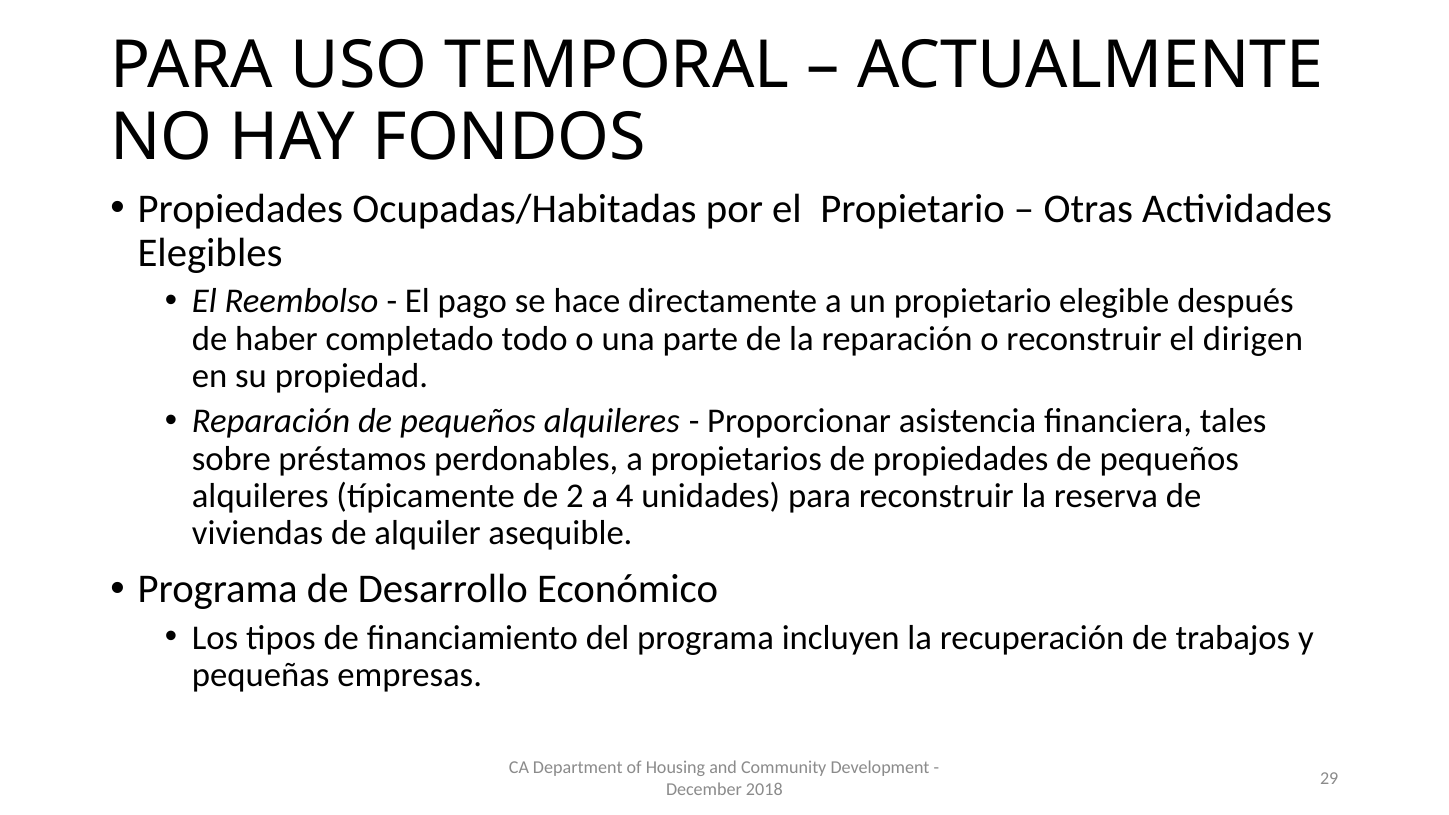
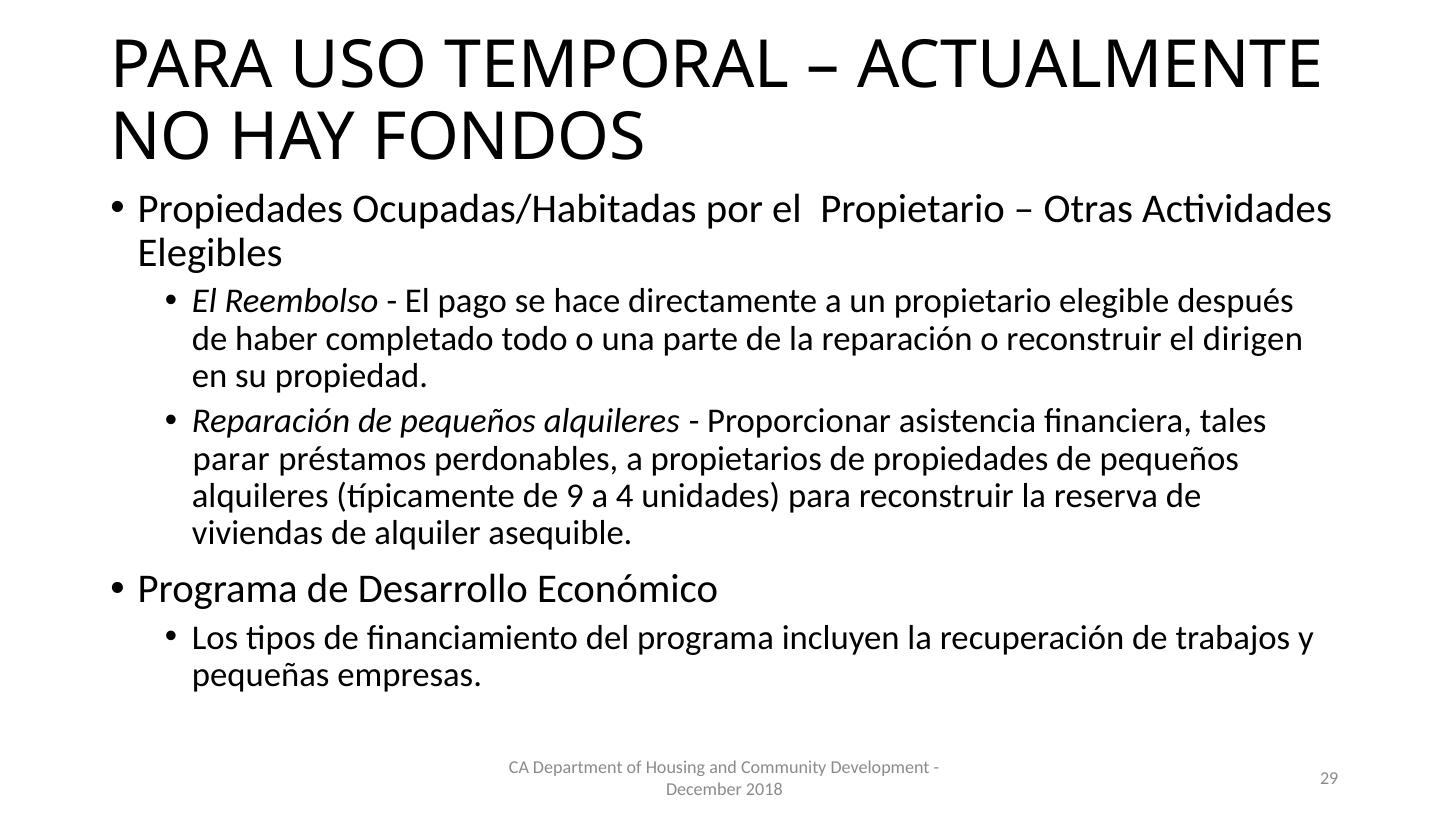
sobre: sobre -> parar (231, 459)
2: 2 -> 9 (575, 496)
